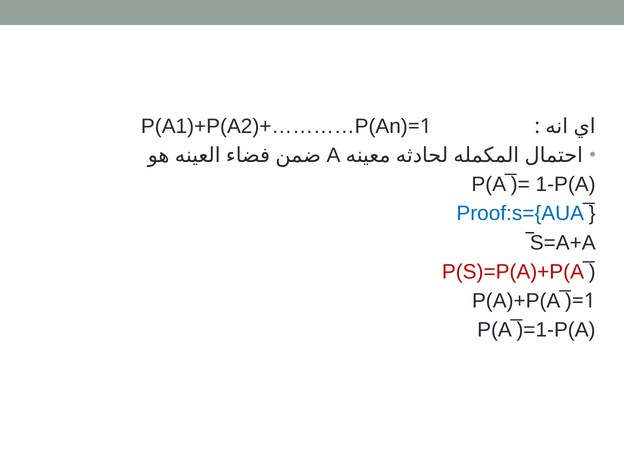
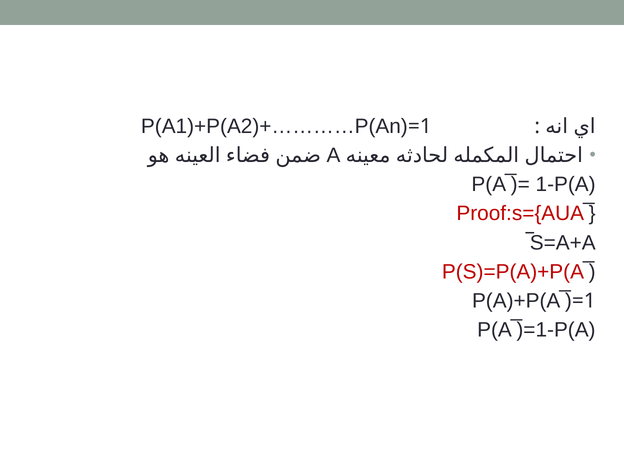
Proof:s={AUA colour: blue -> red (520, 214)
